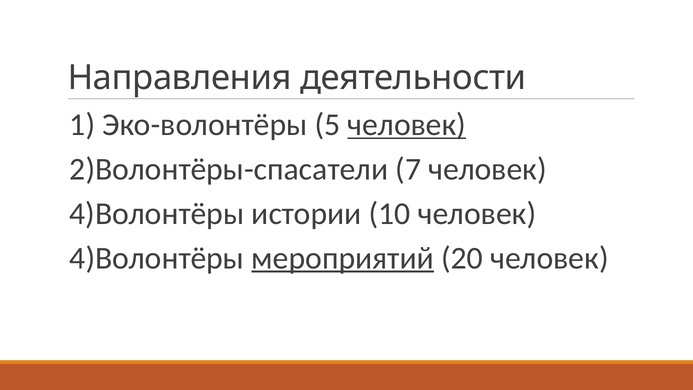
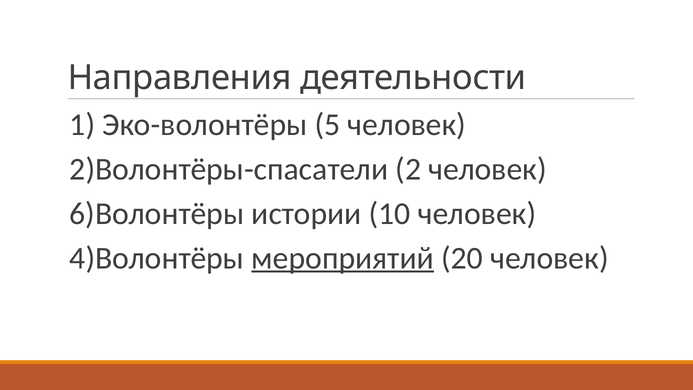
человек underline: present -> none (407, 125)
7: 7 -> 2 (408, 169)
4)Волонтёры: 4)Волонтёры -> 6)Волонтёры (157, 213)
